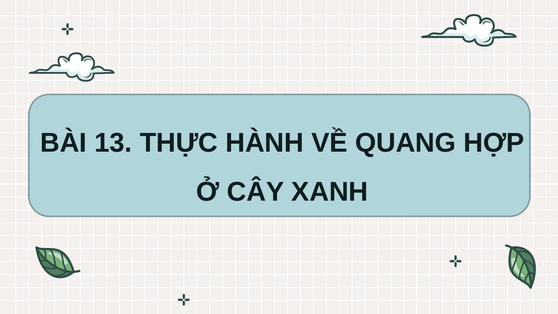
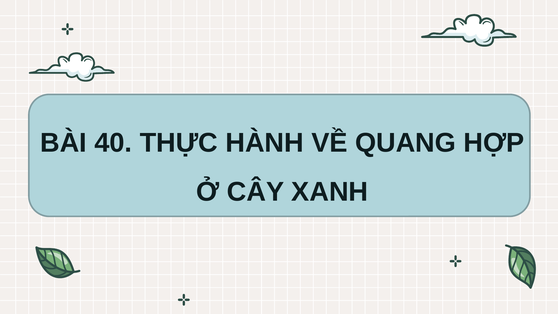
13: 13 -> 40 (113, 143)
